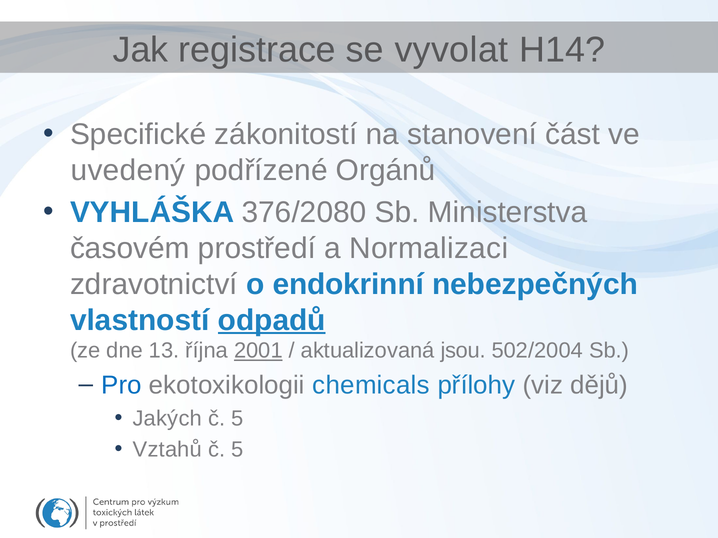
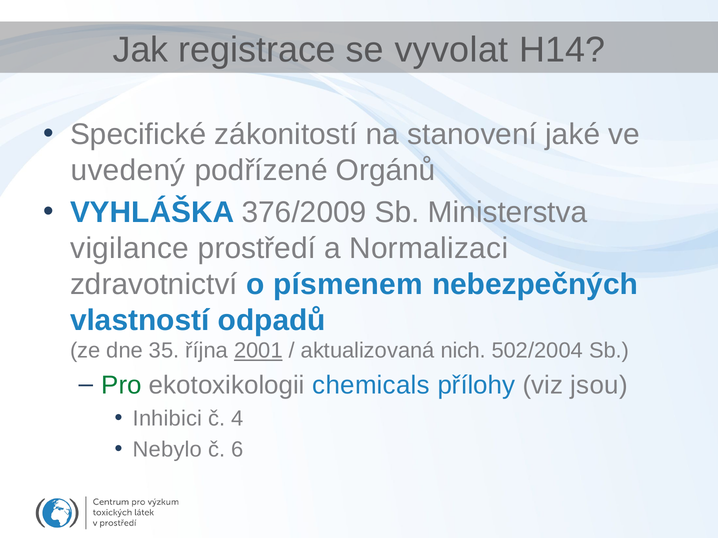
část: část -> jaké (573, 135)
376/2080: 376/2080 -> 376/2009 (304, 213)
časovém: časovém -> vigilance (130, 249)
endokrinní: endokrinní -> písmenem (348, 285)
odpadů underline: present -> none (272, 320)
13: 13 -> 35 (164, 351)
jsou: jsou -> nich (463, 351)
Pro colour: blue -> green (122, 386)
dějů: dějů -> jsou (599, 386)
Jakých: Jakých -> Inhibici (167, 419)
5: 5 -> 4 (237, 419)
Vztahů: Vztahů -> Nebylo (167, 450)
5: 5 -> 6 (237, 450)
